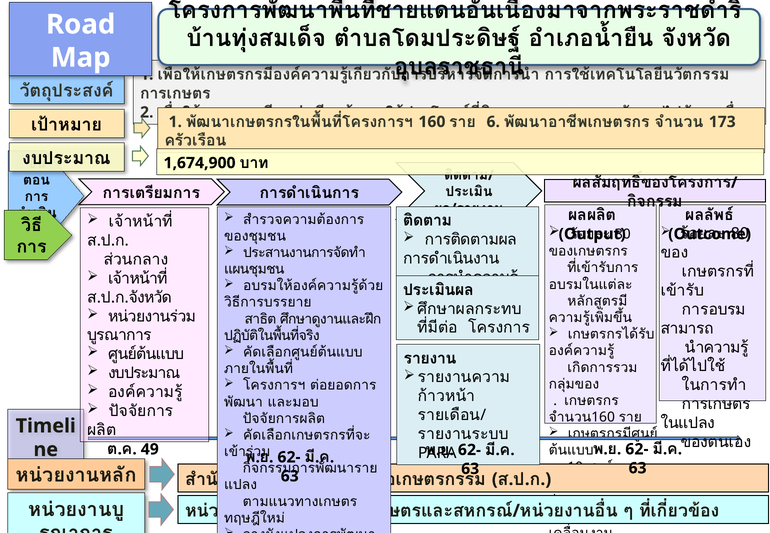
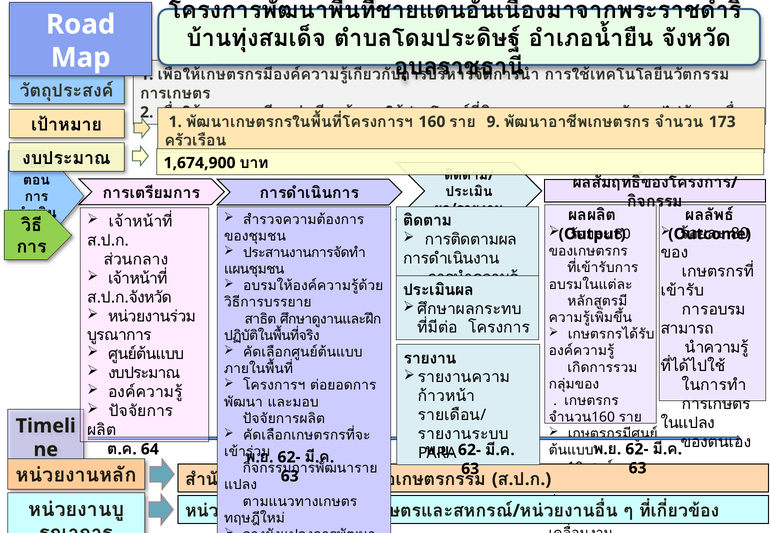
6: 6 -> 9 (493, 122)
49: 49 -> 64 (150, 449)
